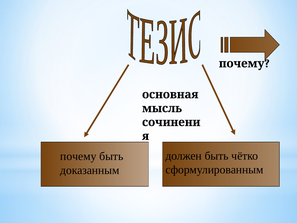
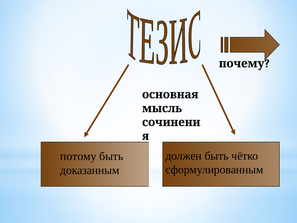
почему: почему -> потому (78, 156)
